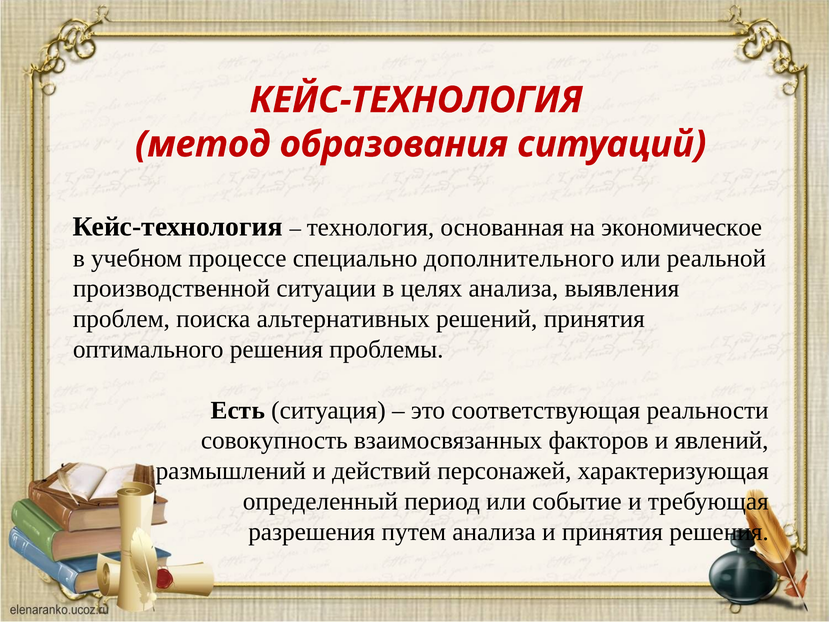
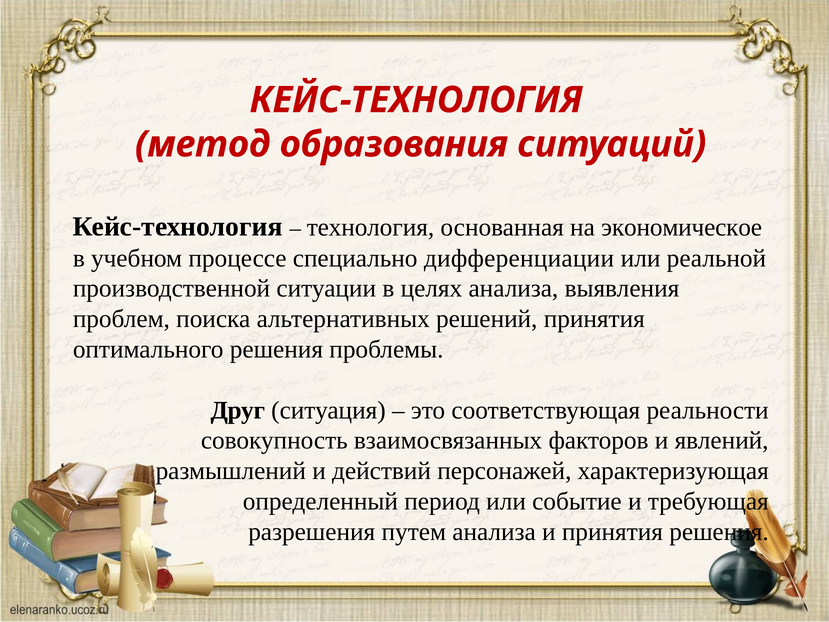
дополнительного: дополнительного -> дифференциации (519, 258)
Есть: Есть -> Друг (238, 410)
